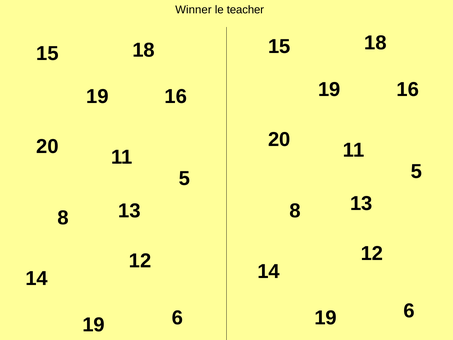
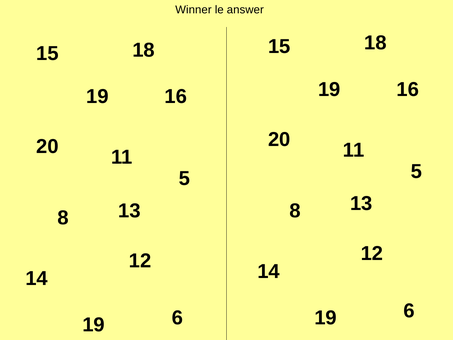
teacher: teacher -> answer (245, 10)
